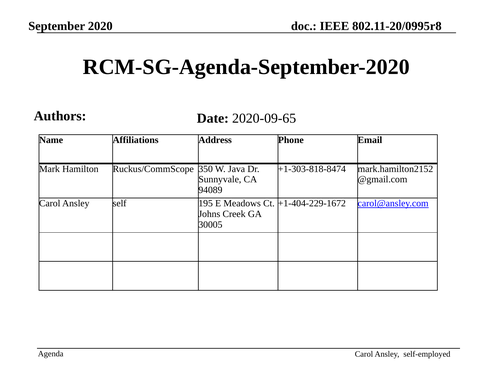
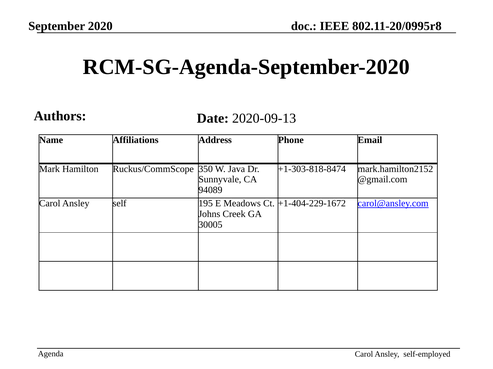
2020-09-65: 2020-09-65 -> 2020-09-13 (264, 118)
